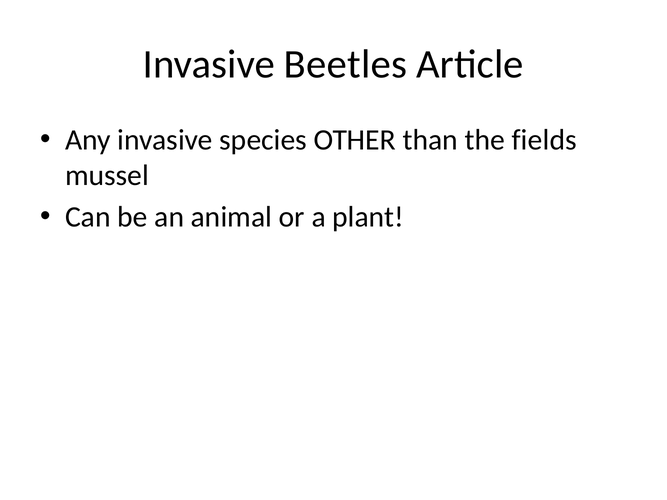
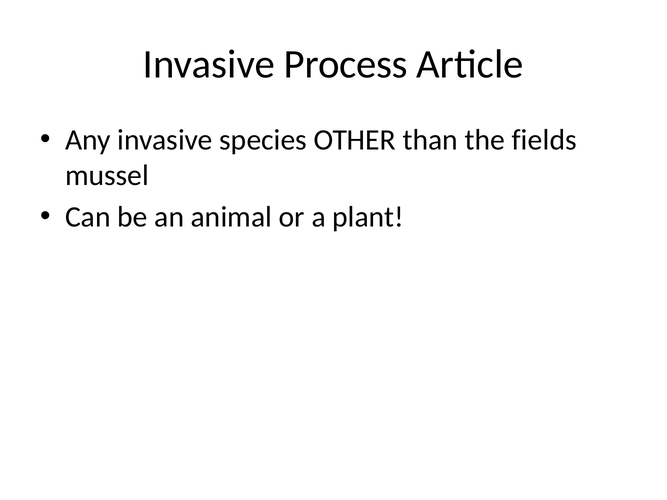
Beetles: Beetles -> Process (346, 65)
